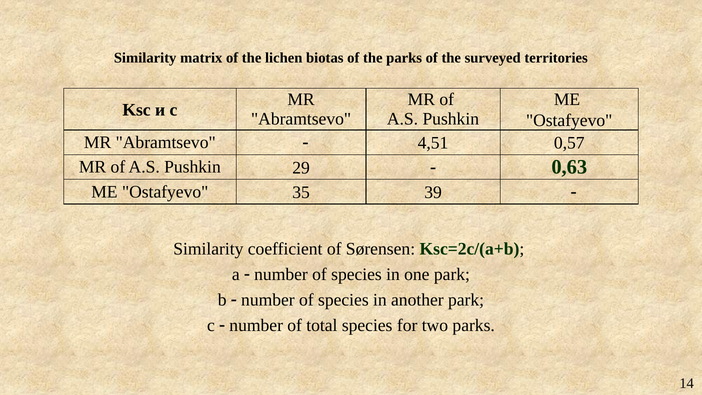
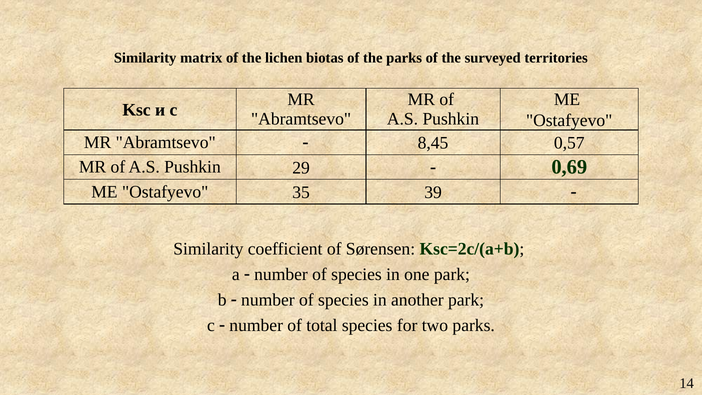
4,51: 4,51 -> 8,45 (433, 143)
0,63: 0,63 -> 0,69 (569, 167)
